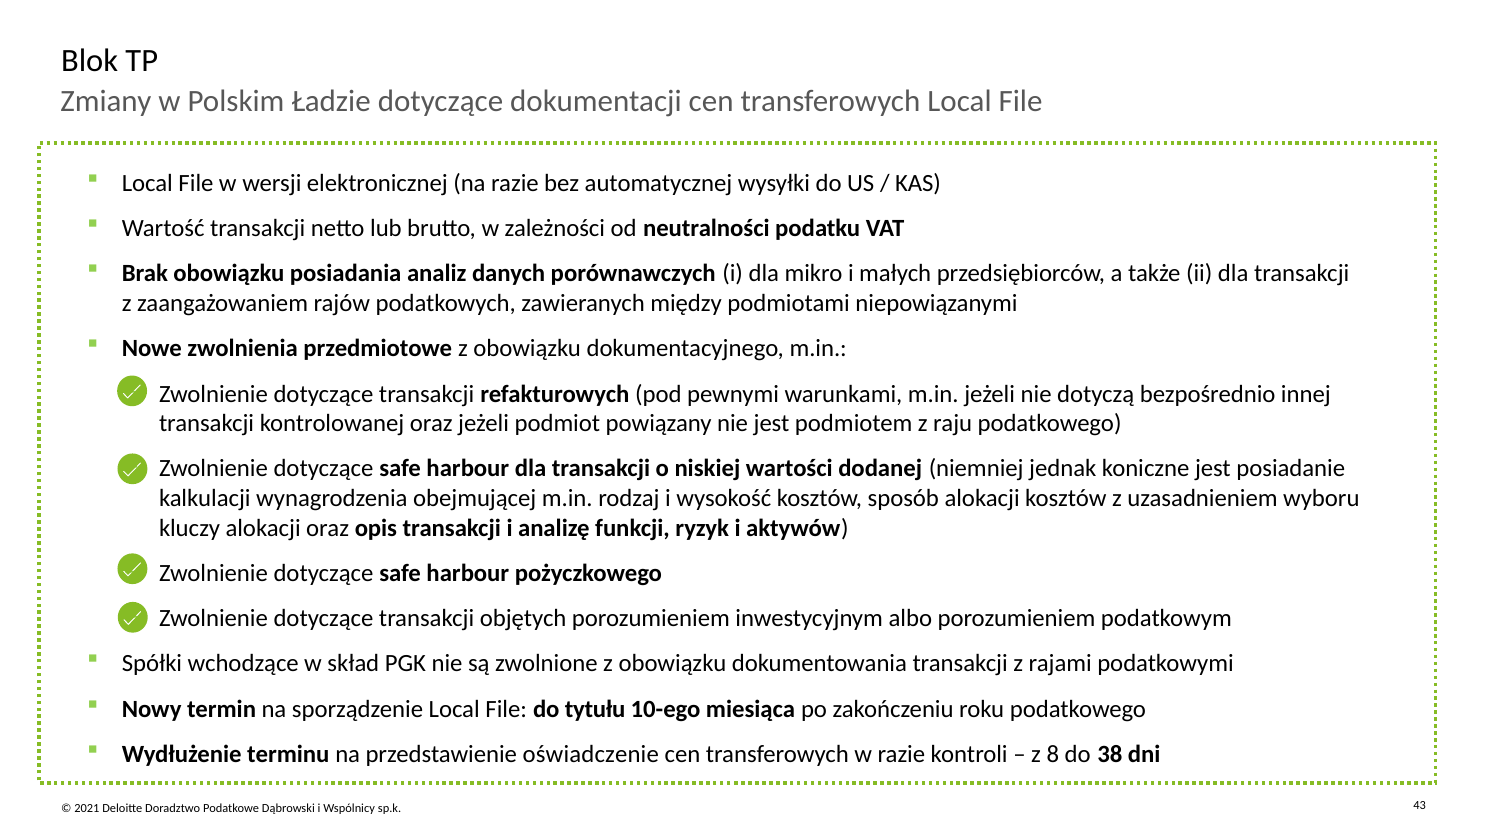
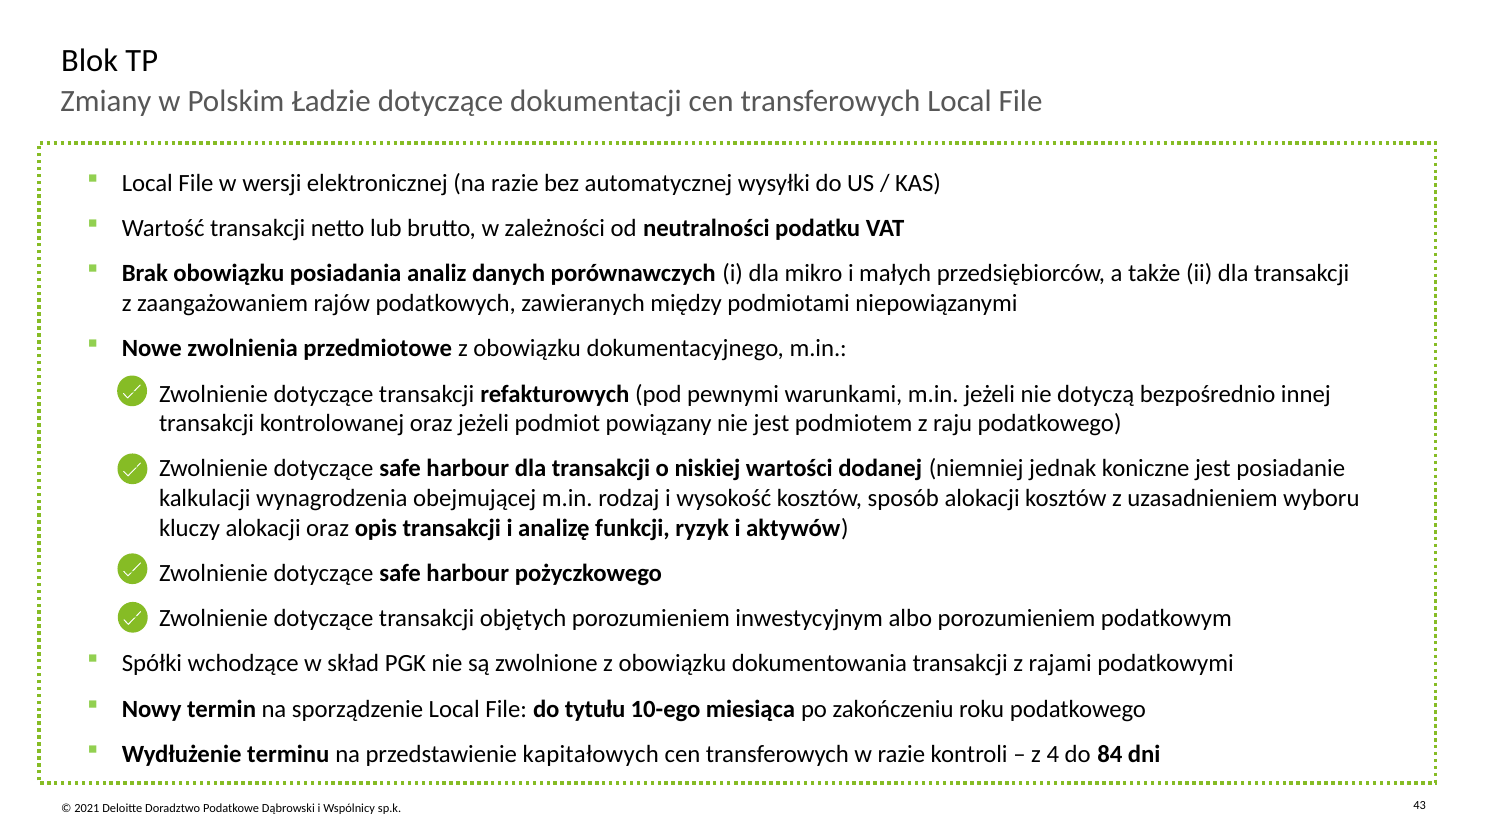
oświadczenie: oświadczenie -> kapitałowych (591, 755)
8: 8 -> 4 (1053, 755)
38: 38 -> 84 (1110, 755)
